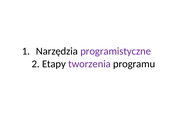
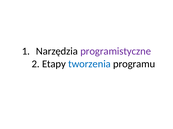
tworzenia colour: purple -> blue (89, 64)
